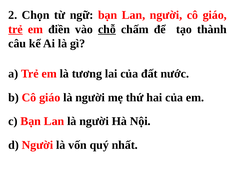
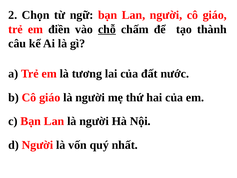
trẻ underline: present -> none (15, 29)
